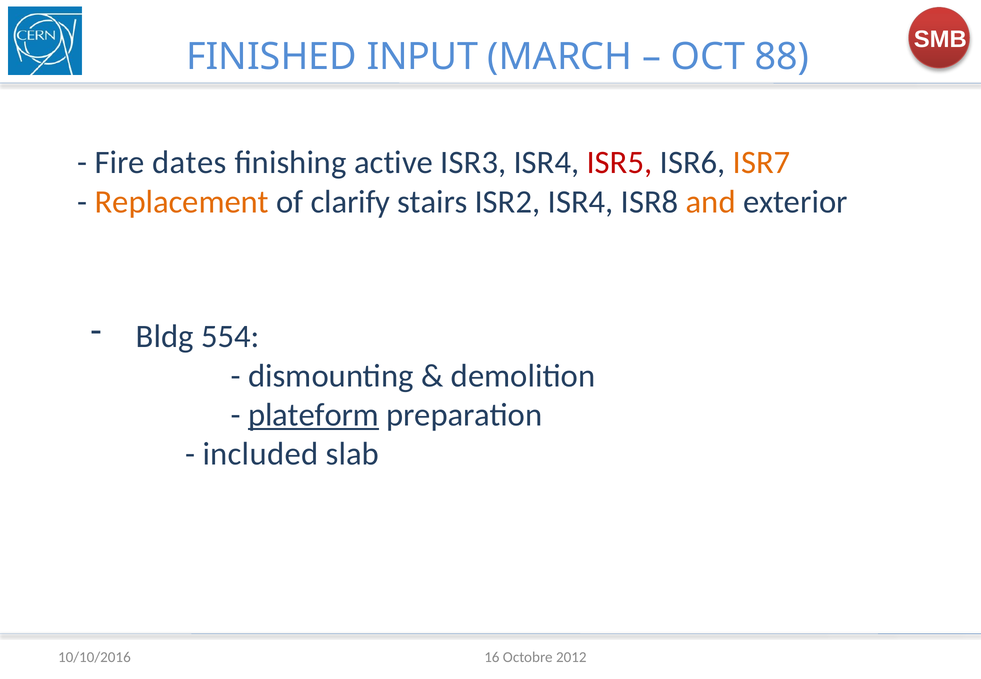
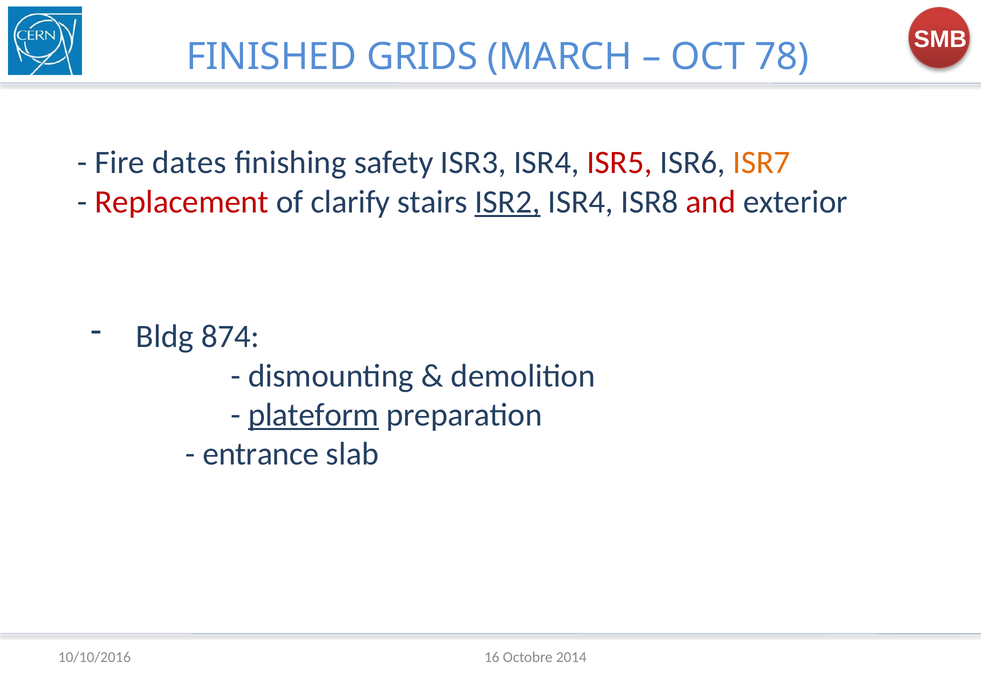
INPUT: INPUT -> GRIDS (422, 57)
88: 88 -> 78 (782, 57)
active: active -> safety (394, 163)
Replacement colour: orange -> red (182, 202)
ISR2 underline: none -> present (508, 202)
and colour: orange -> red (711, 202)
554: 554 -> 874 (230, 337)
included: included -> entrance (261, 454)
2012: 2012 -> 2014 (571, 658)
